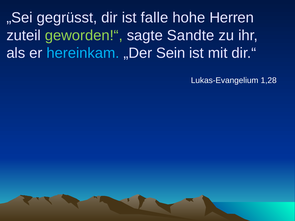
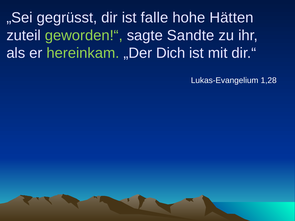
Herren: Herren -> Hätten (232, 18)
hereinkam colour: light blue -> light green (83, 53)
Sein: Sein -> Dich (171, 53)
